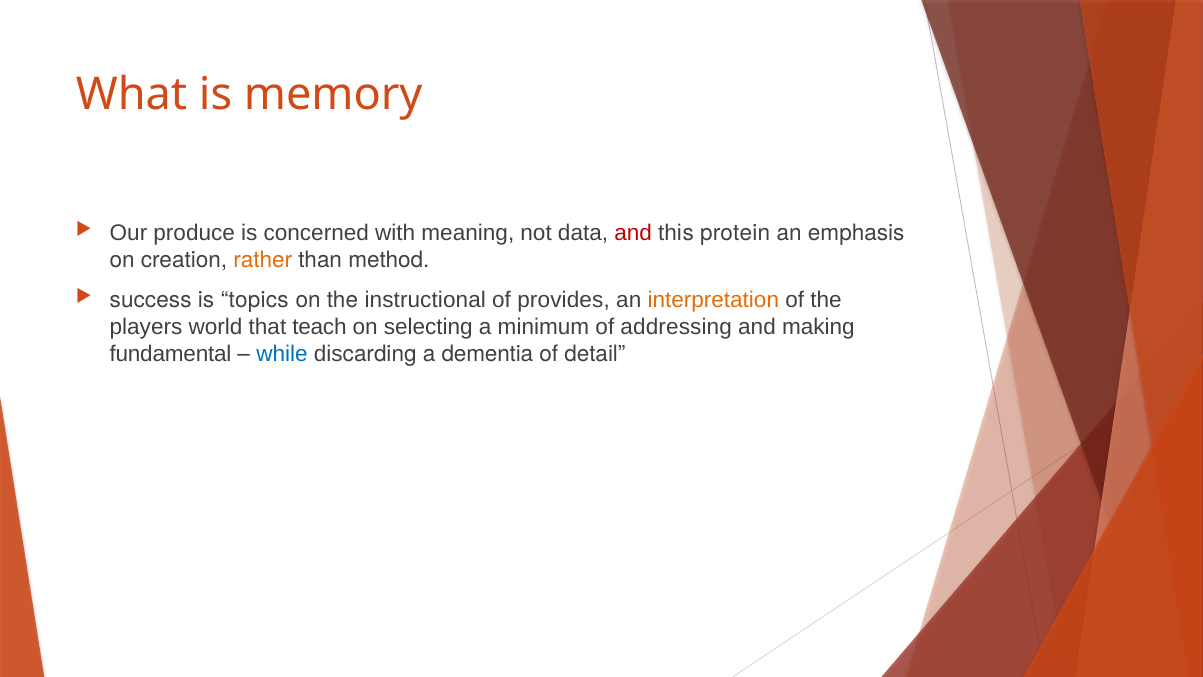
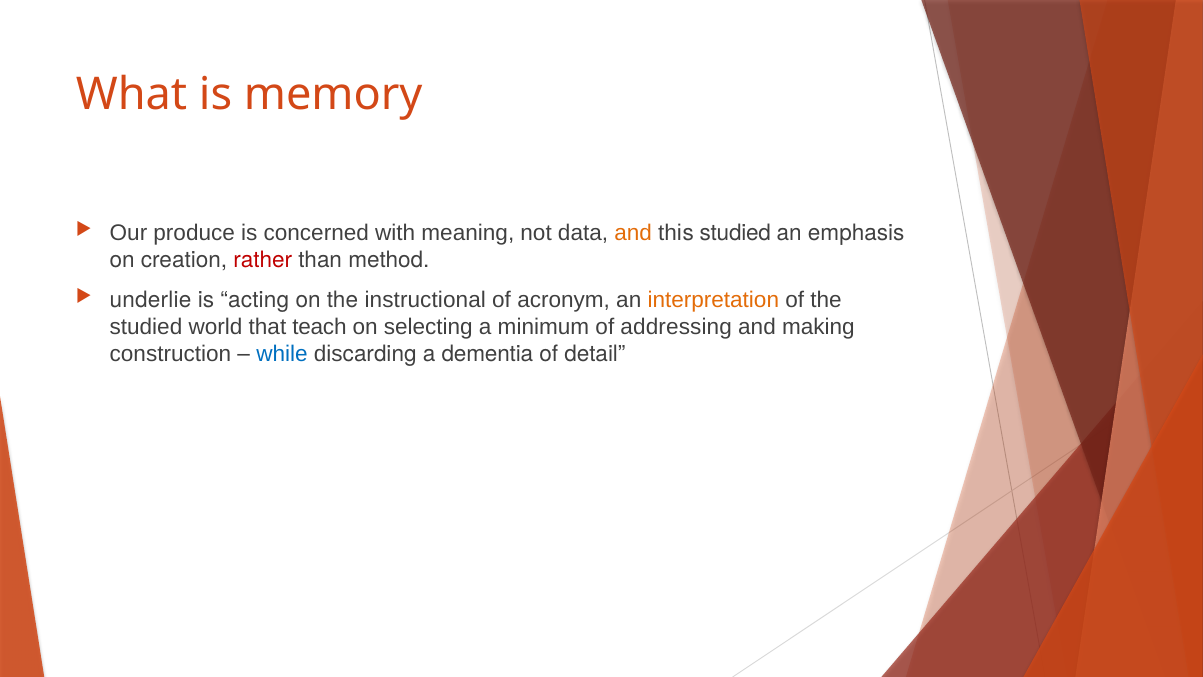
and colour: red -> orange (633, 233)
this protein: protein -> studied (735, 233)
rather colour: orange -> red (263, 260)
success: success -> underlie (151, 299)
topics: topics -> acting (255, 299)
provides: provides -> acronym (564, 299)
players: players -> studied (146, 327)
fundamental: fundamental -> construction (170, 354)
